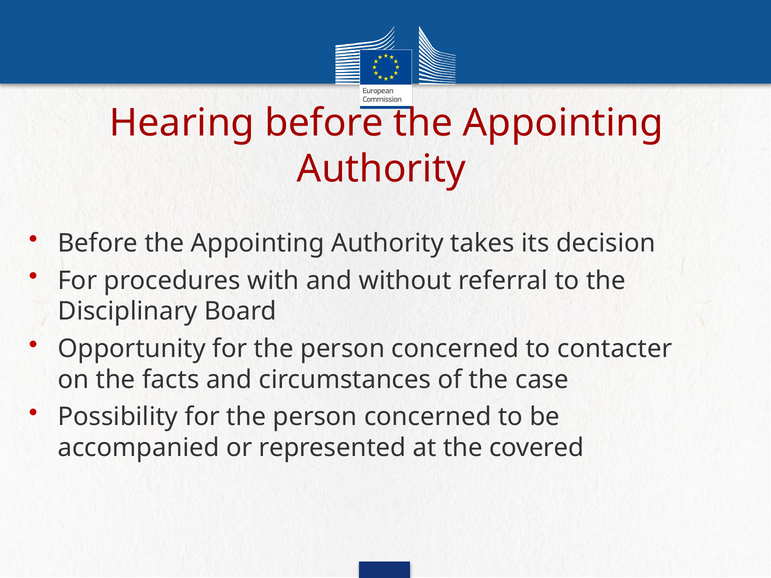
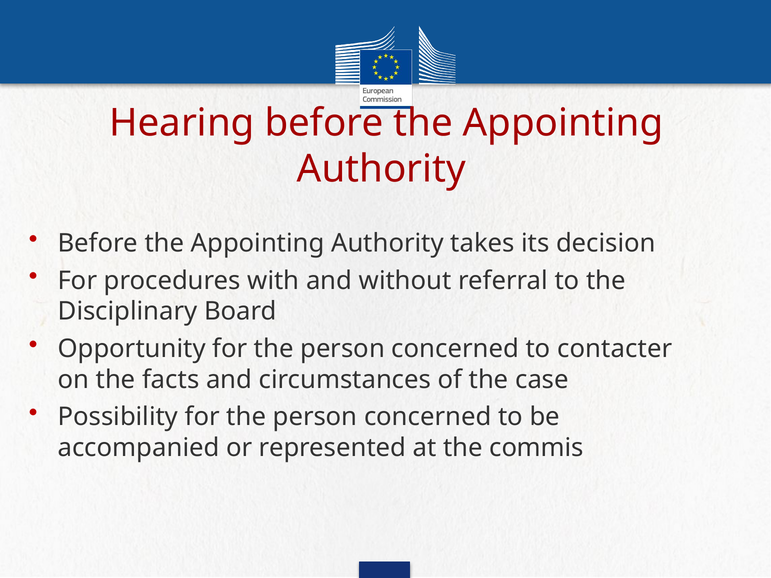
covered: covered -> commis (536, 448)
